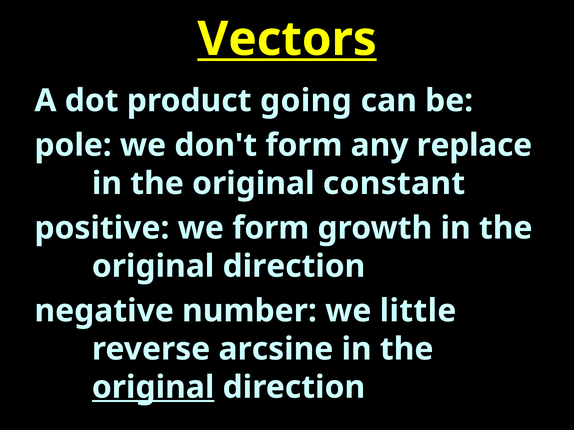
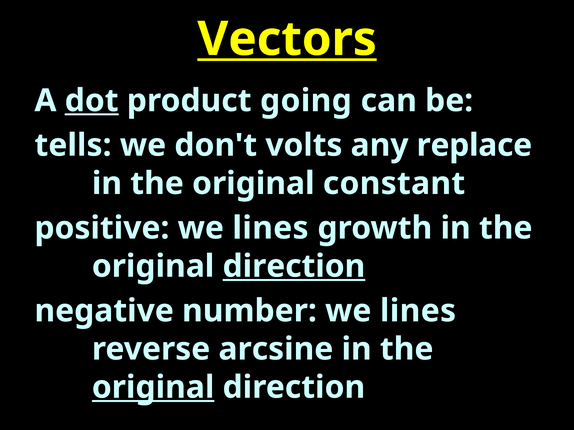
dot underline: none -> present (92, 101)
pole: pole -> tells (73, 145)
don't form: form -> volts (304, 145)
positive we form: form -> lines (271, 228)
direction underline: none -> present (294, 267)
number we little: little -> lines (418, 311)
